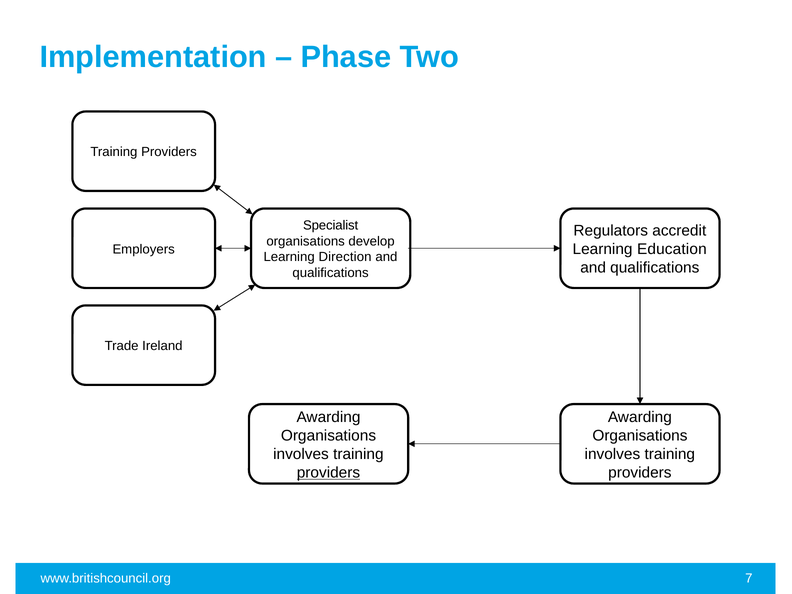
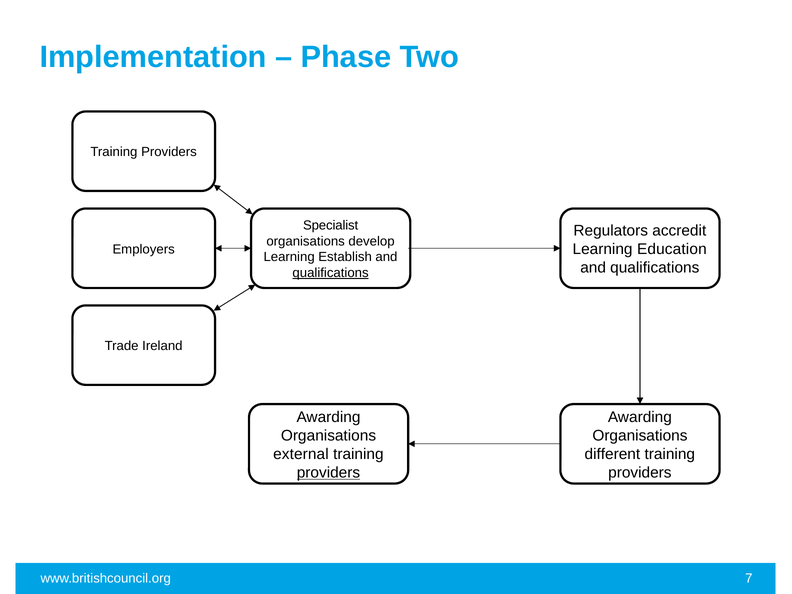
Direction: Direction -> Establish (345, 257)
qualifications underline: none -> present (331, 273)
involves: involves -> external (301, 454)
involves: involves -> different (612, 454)
